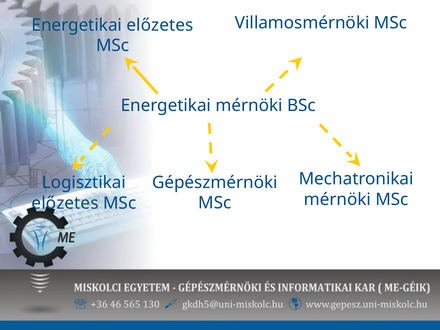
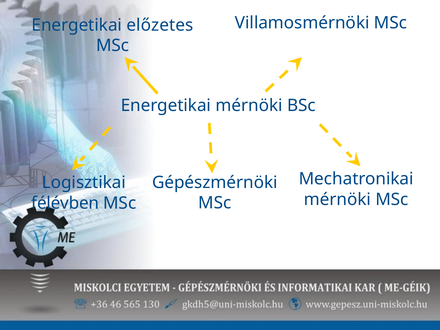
előzetes: előzetes -> félévben (65, 203)
